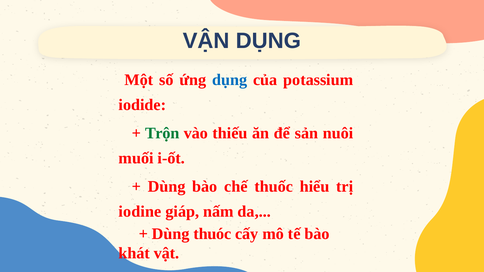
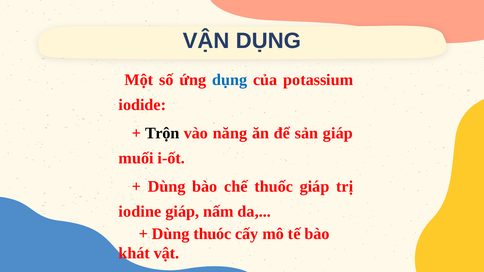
Trộn colour: green -> black (162, 133)
thiếu: thiếu -> năng (230, 133)
sản nuôi: nuôi -> giáp (338, 133)
thuốc hiểu: hiểu -> giáp (315, 187)
